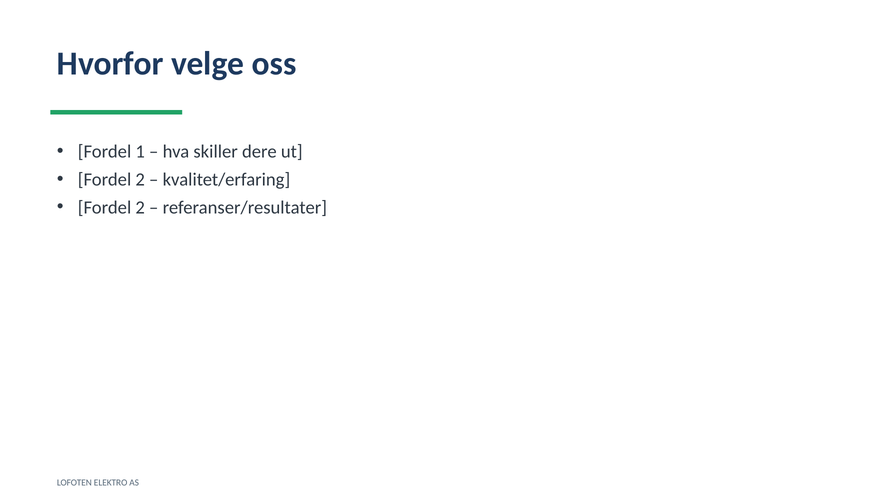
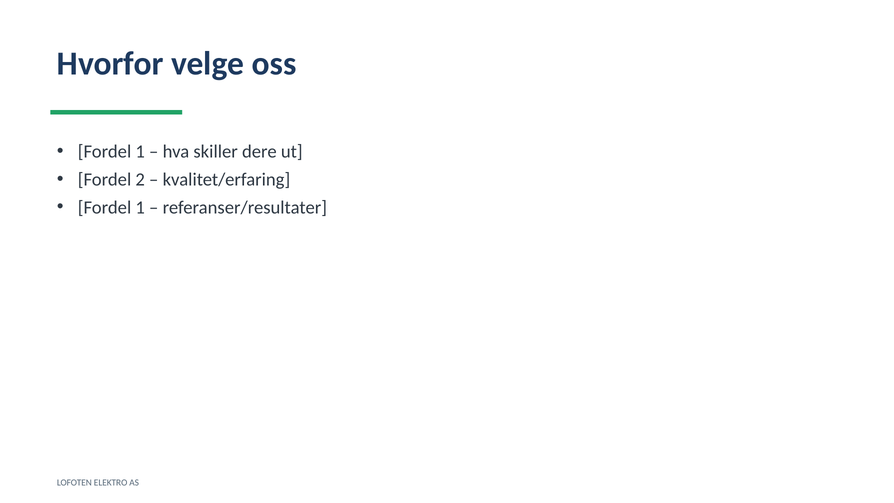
2: 2 -> 1 (140, 207)
